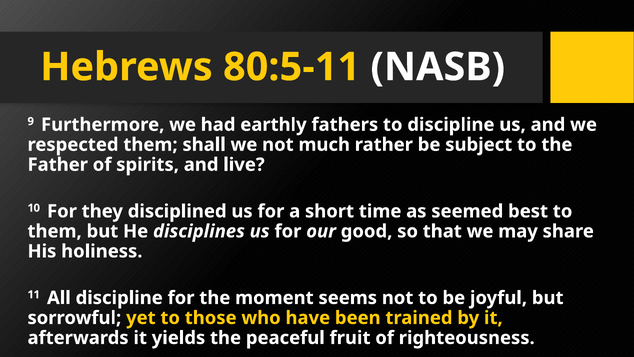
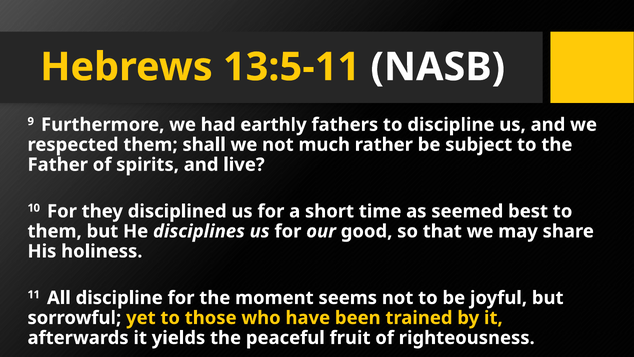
80:5-11: 80:5-11 -> 13:5-11 (292, 67)
